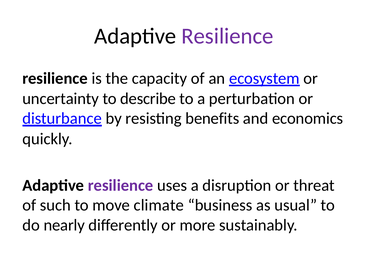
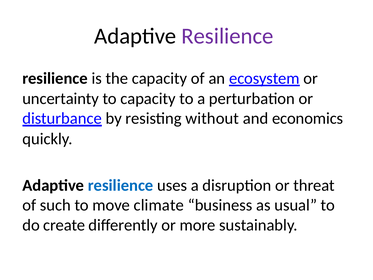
to describe: describe -> capacity (148, 99)
benefits: benefits -> without (212, 118)
resilience colour: purple -> blue (121, 185)
nearly: nearly -> create (64, 225)
